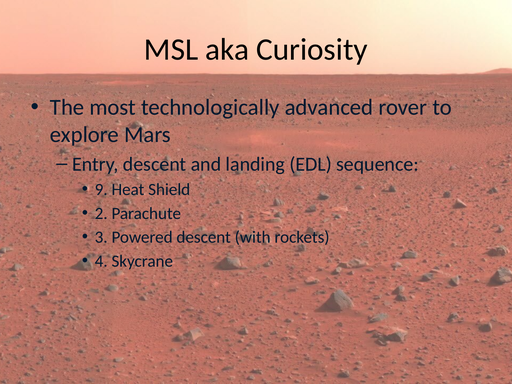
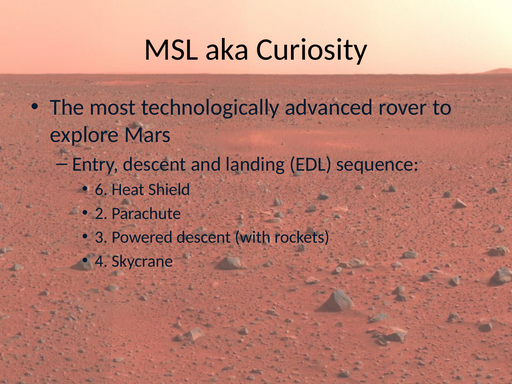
9: 9 -> 6 (101, 190)
